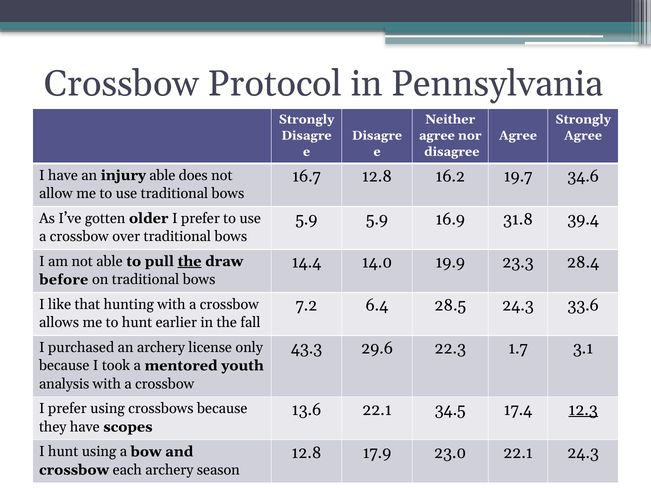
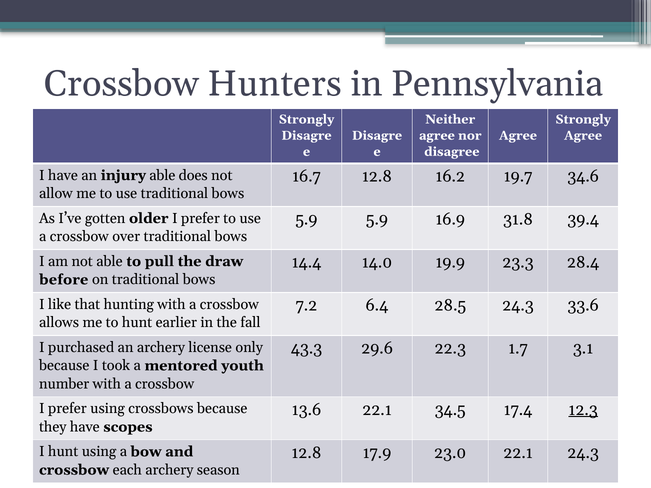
Protocol: Protocol -> Hunters (275, 84)
the underline: present -> none (190, 261)
analysis: analysis -> number (64, 384)
